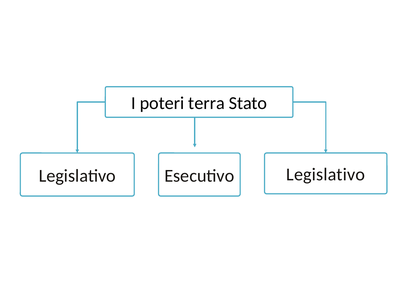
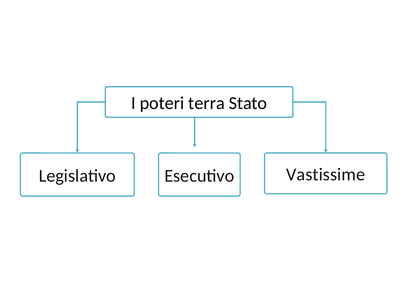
Legislativo: Legislativo -> Vastissime (326, 175)
